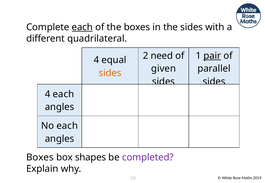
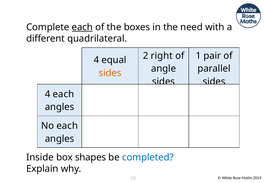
the sides: sides -> need (192, 27)
need: need -> right (162, 56)
pair underline: present -> none (212, 56)
given: given -> angle (164, 69)
Boxes: Boxes -> Inside (40, 158)
completed colour: purple -> blue (148, 158)
